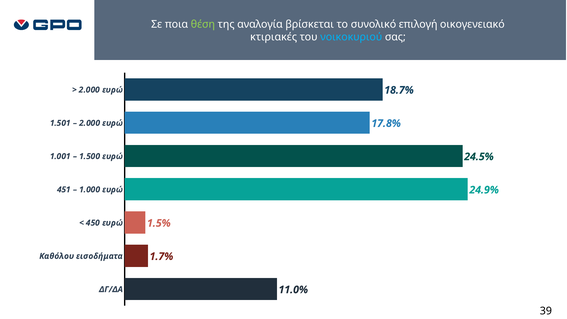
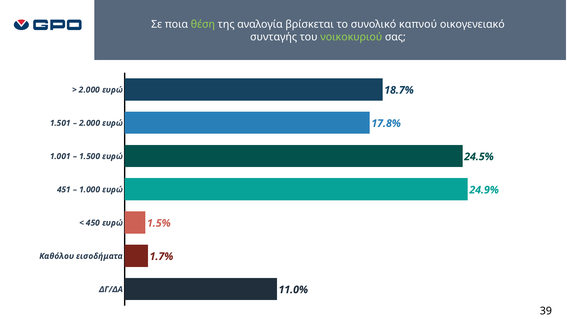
επιλογή: επιλογή -> καπνού (418, 24)
κτιριακές: κτιριακές -> συνταγής (274, 37)
νοικοκυριού colour: light blue -> light green (351, 37)
